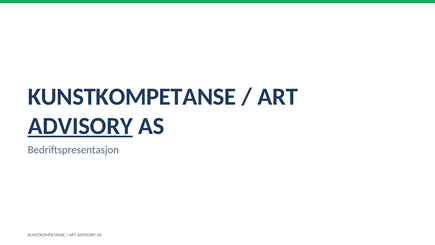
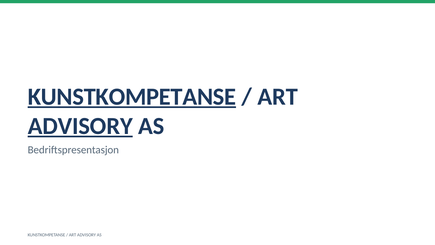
KUNSTKOMPETANSE underline: none -> present (132, 96)
